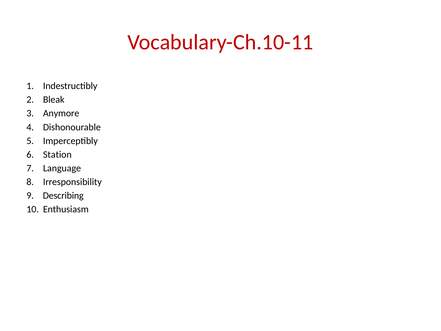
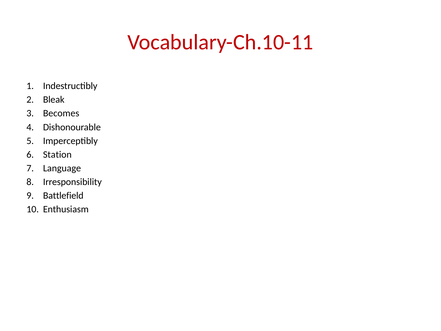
Anymore: Anymore -> Becomes (61, 113)
Describing: Describing -> Battlefield (63, 196)
